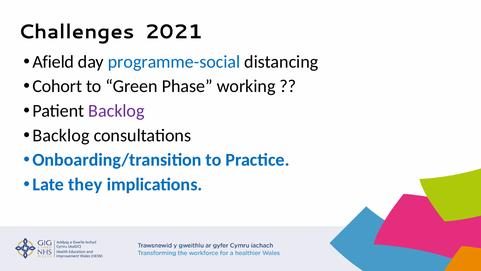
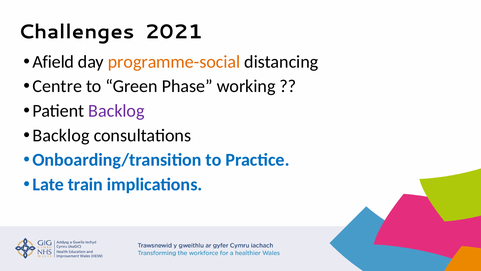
programme-social colour: blue -> orange (174, 62)
Cohort: Cohort -> Centre (57, 86)
they: they -> train (85, 184)
